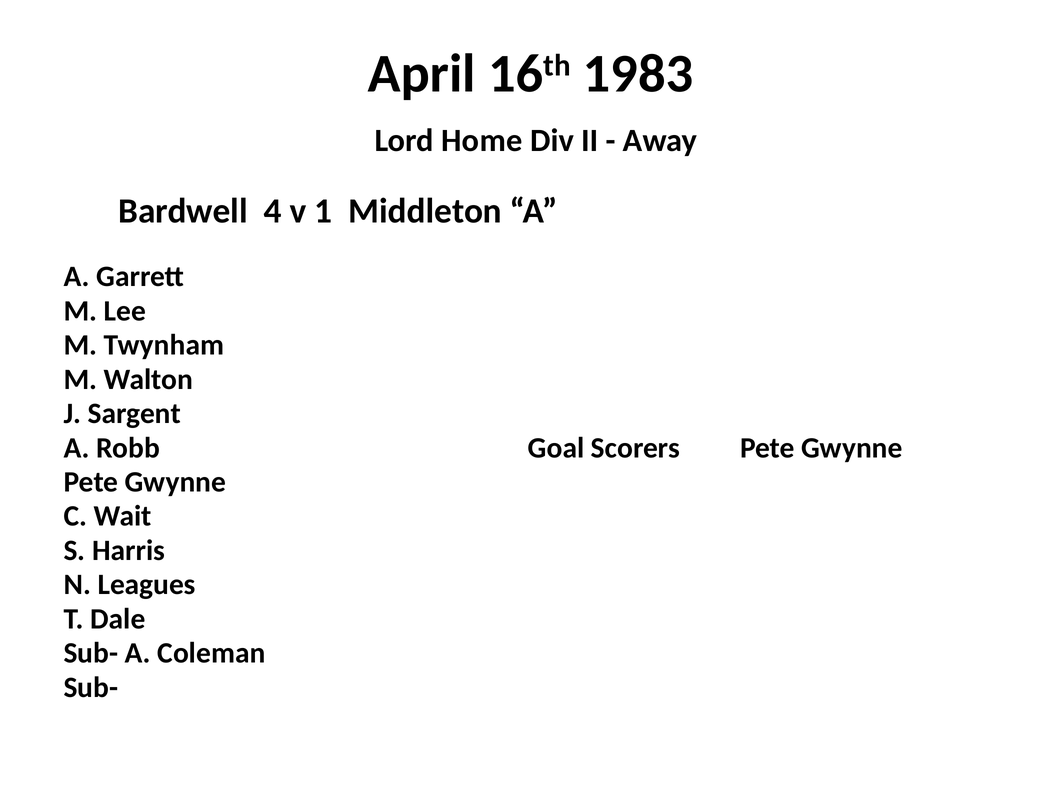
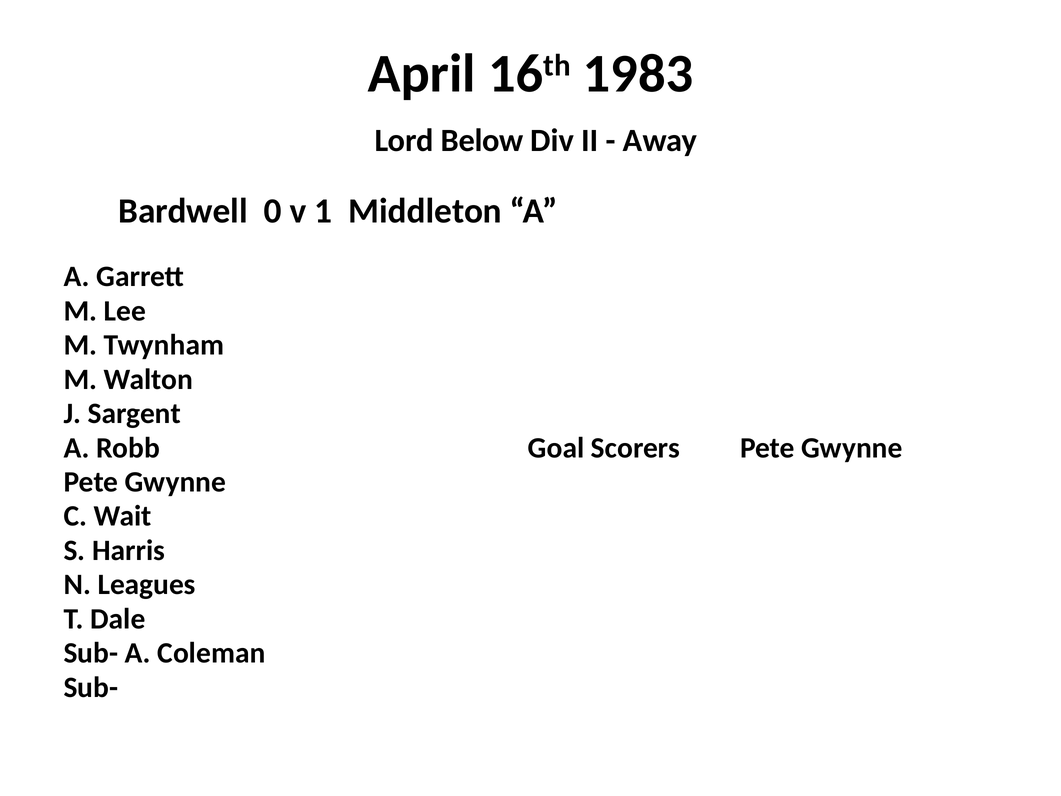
Home: Home -> Below (482, 140)
4: 4 -> 0 (273, 211)
